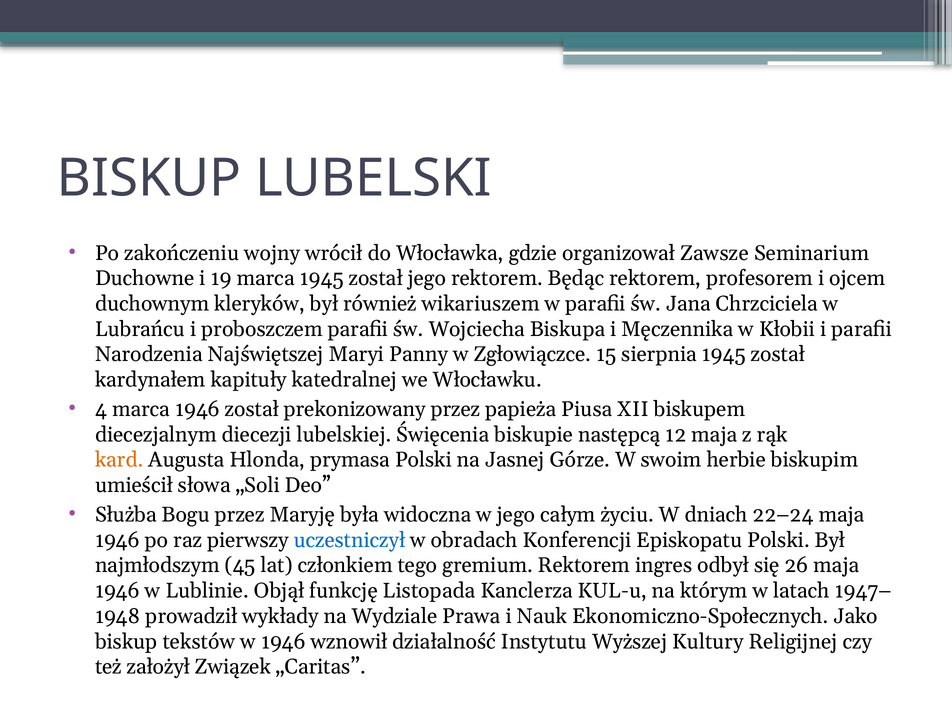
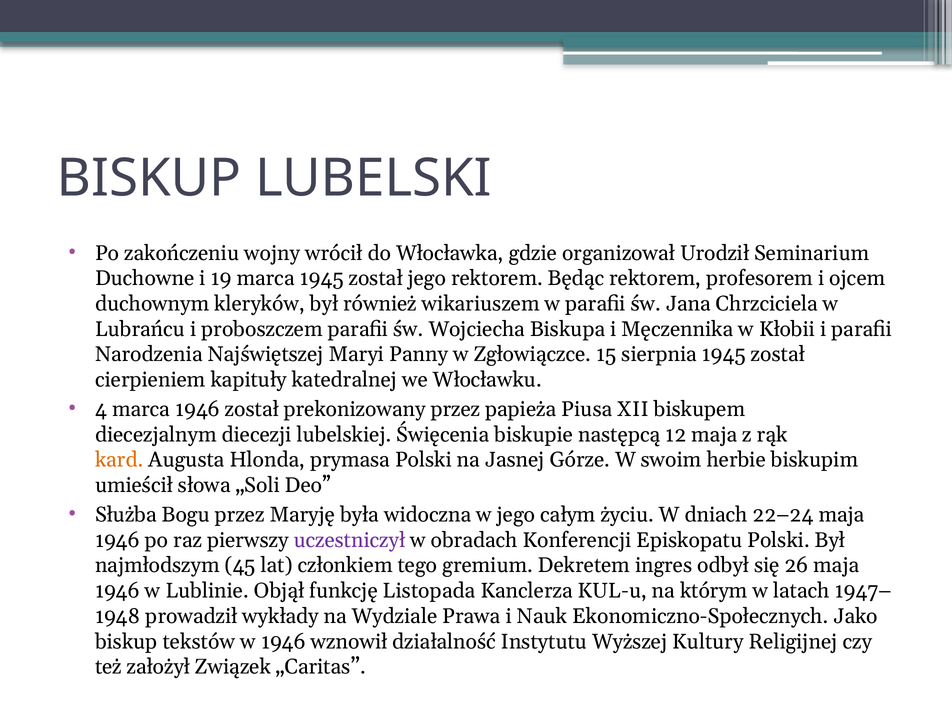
Zawsze: Zawsze -> Urodził (715, 253)
kardynałem: kardynałem -> cierpieniem (150, 380)
uczestniczył colour: blue -> purple (349, 540)
gremium Rektorem: Rektorem -> Dekretem (584, 565)
